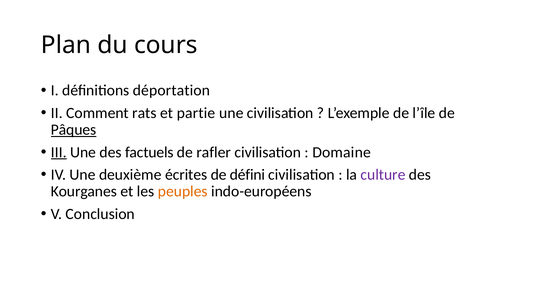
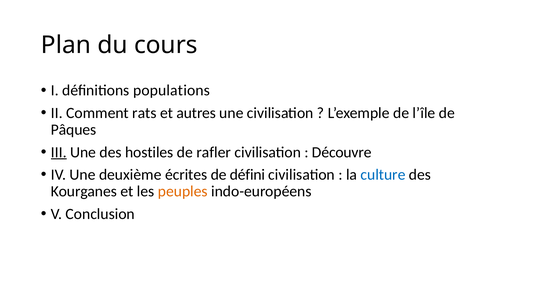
déportation: déportation -> populations (172, 91)
partie: partie -> autres (196, 113)
Pâques underline: present -> none (74, 130)
factuels: factuels -> hostiles (149, 152)
Domaine: Domaine -> Découvre (342, 152)
culture colour: purple -> blue (383, 175)
